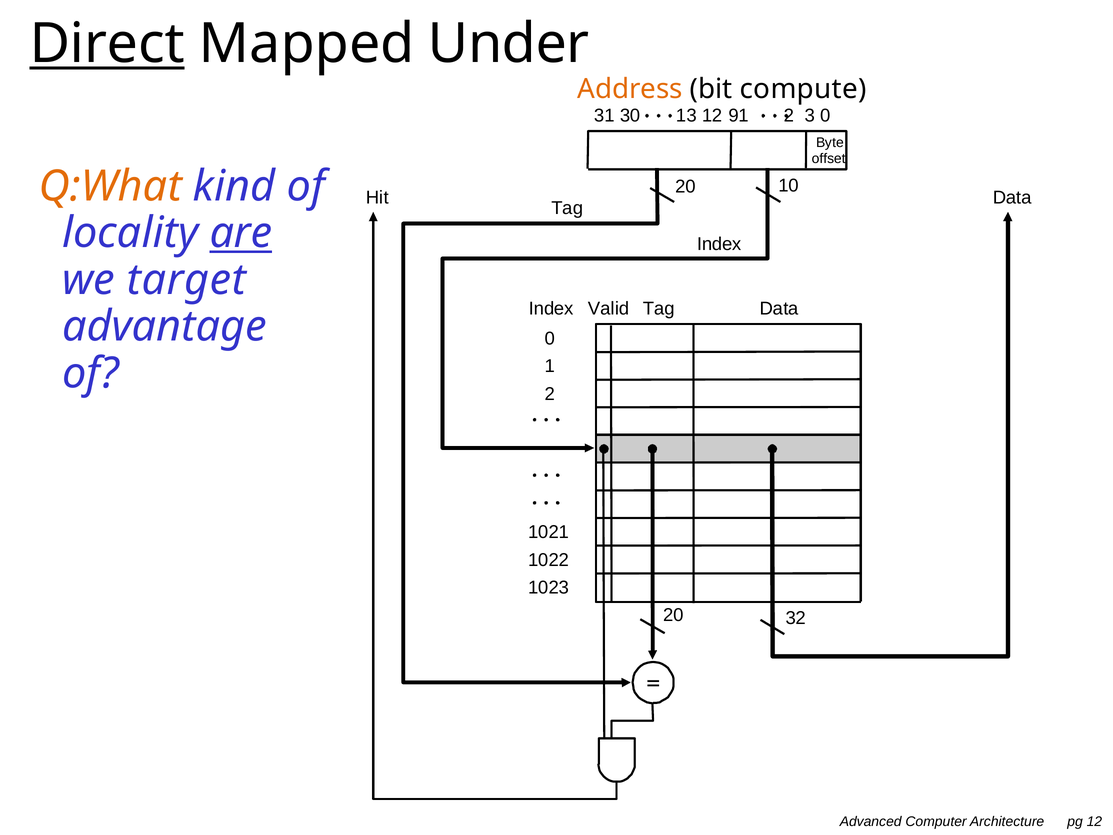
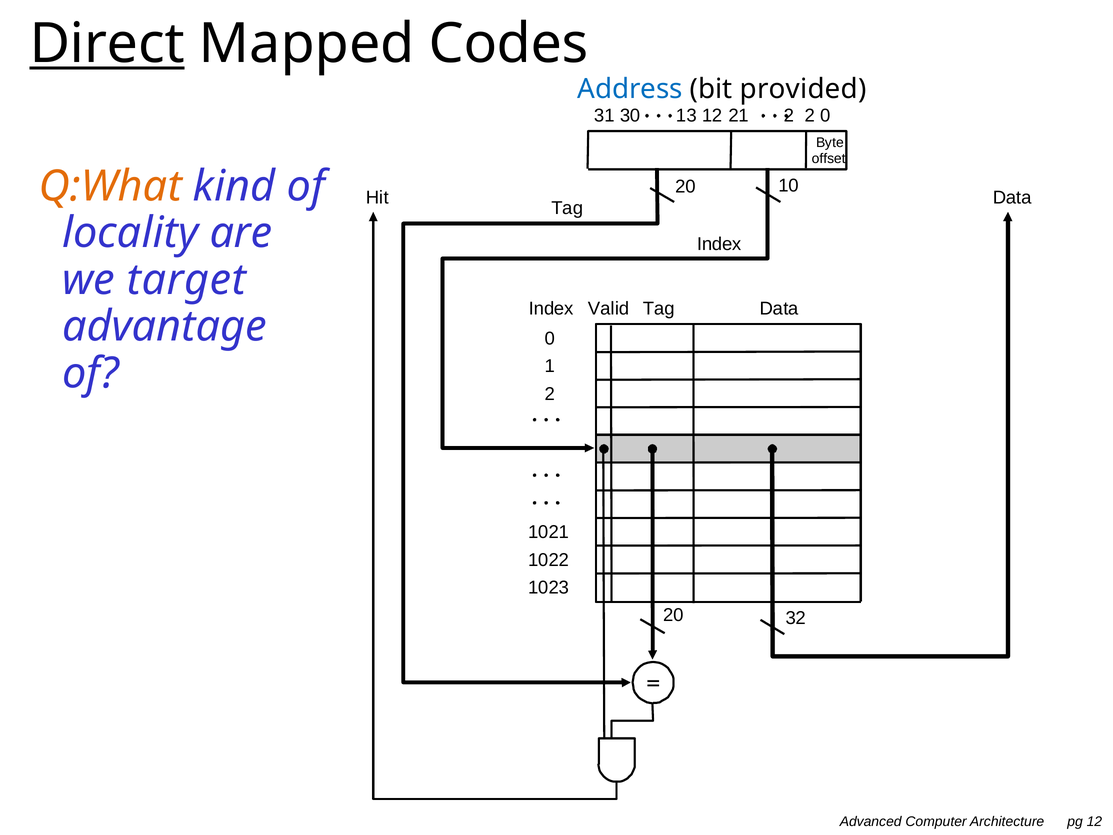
Under: Under -> Codes (509, 44)
Address colour: orange -> blue (630, 89)
compute: compute -> provided (803, 89)
9: 9 -> 2 (734, 116)
2 3: 3 -> 2 (810, 116)
are underline: present -> none (241, 233)
